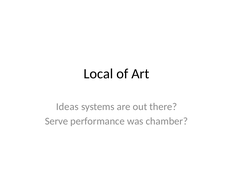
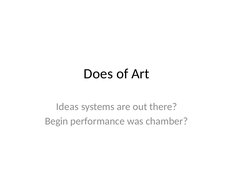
Local: Local -> Does (98, 74)
Serve: Serve -> Begin (56, 122)
